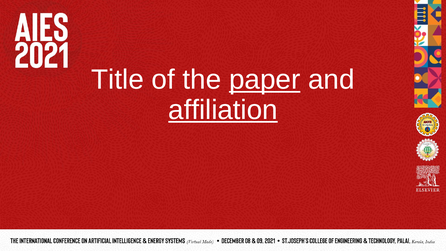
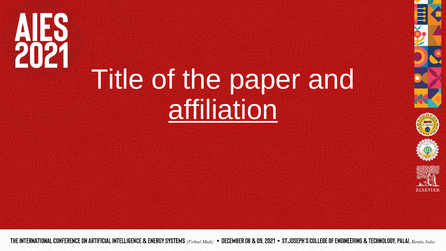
paper underline: present -> none (265, 80)
